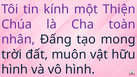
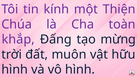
nhân: nhân -> khắp (18, 39)
mong: mong -> mừng (118, 39)
